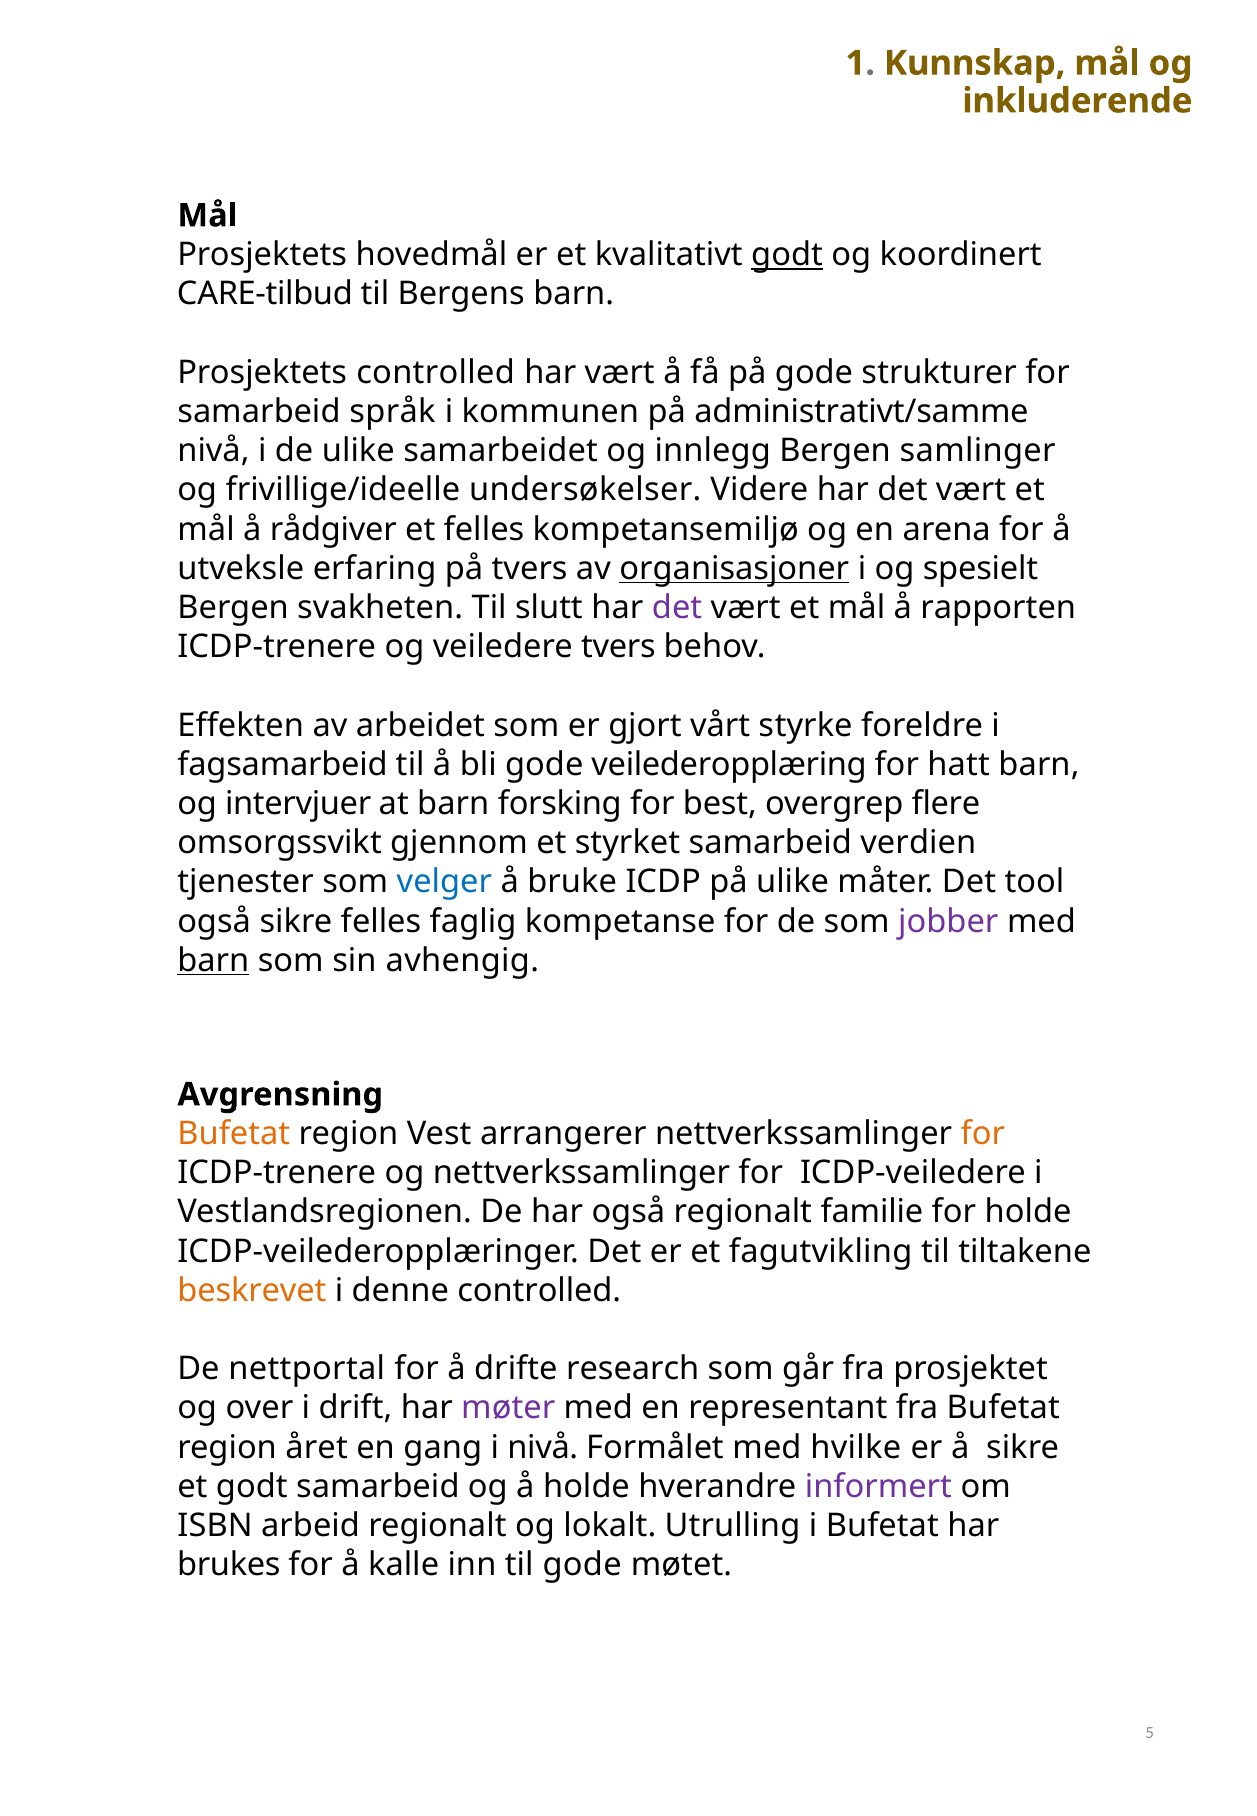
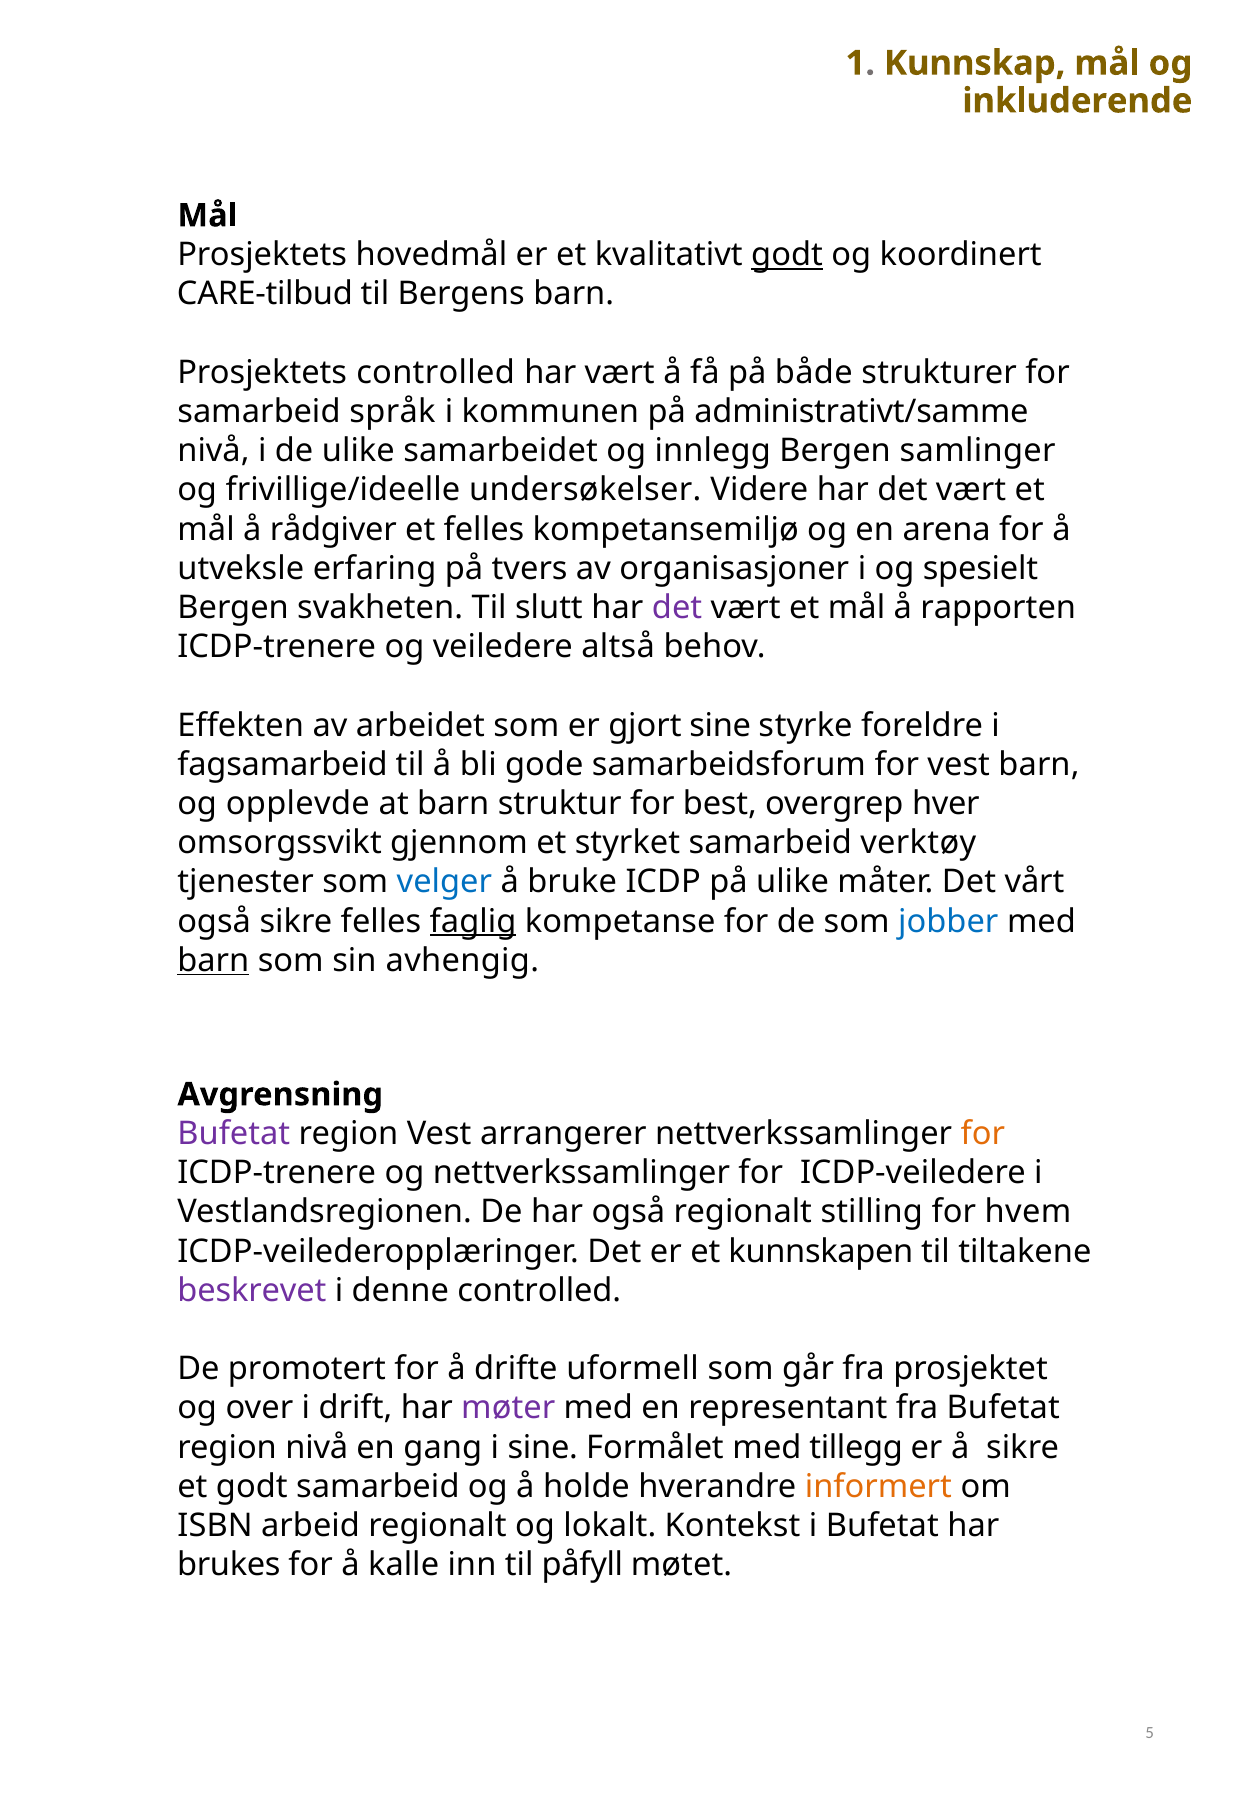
på gode: gode -> både (814, 372)
organisasjoner underline: present -> none (734, 568)
veiledere tvers: tvers -> altså (618, 647)
gjort vårt: vårt -> sine (720, 725)
veilederopplæring: veilederopplæring -> samarbeidsforum (729, 764)
for hatt: hatt -> vest (959, 764)
intervjuer: intervjuer -> opplevde (298, 804)
forsking: forsking -> struktur (560, 804)
flere: flere -> hver (946, 804)
verdien: verdien -> verktøy (918, 843)
tool: tool -> vårt (1034, 882)
faglig underline: none -> present (473, 921)
jobber colour: purple -> blue (948, 921)
Bufetat colour: orange -> purple (234, 1134)
familie: familie -> stilling (872, 1212)
for holde: holde -> hvem (1028, 1212)
fagutvikling: fagutvikling -> kunnskapen (821, 1251)
beskrevet colour: orange -> purple (252, 1290)
nettportal: nettportal -> promotert (307, 1369)
research: research -> uformell (633, 1369)
region året: året -> nivå (317, 1447)
i nivå: nivå -> sine (543, 1447)
hvilke: hvilke -> tillegg (856, 1447)
informert colour: purple -> orange (878, 1486)
Utrulling: Utrulling -> Kontekst (733, 1526)
til gode: gode -> påfyll (582, 1565)
